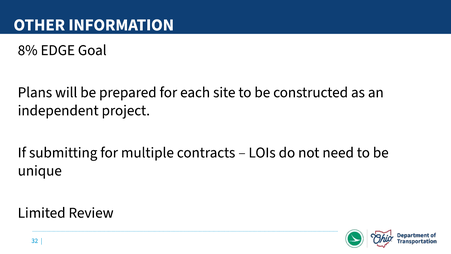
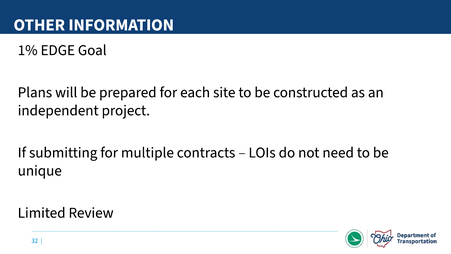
8%: 8% -> 1% (28, 50)
